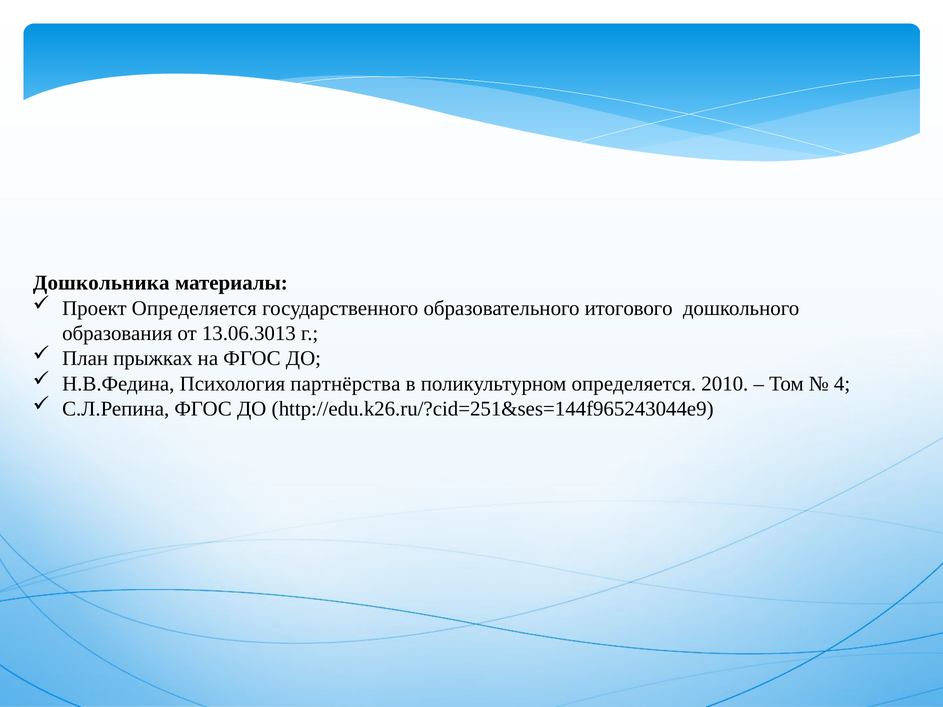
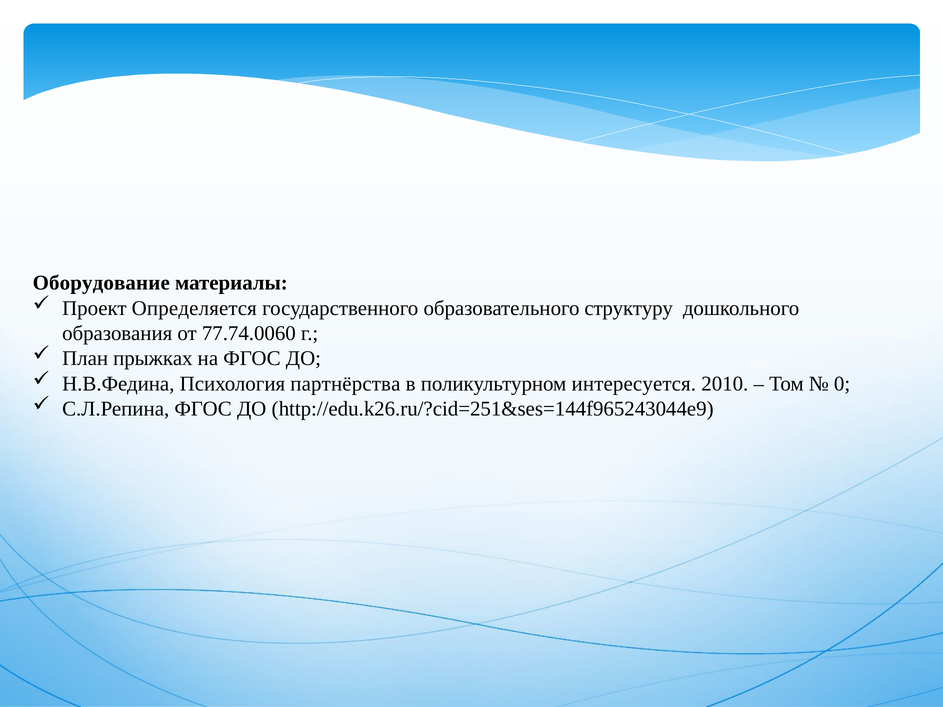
Дошкольника: Дошкольника -> Оборудование (101, 283)
итогового: итогового -> структуру (629, 308)
13.06.3013: 13.06.3013 -> 77.74.0060 (249, 333)
поликультурном определяется: определяется -> интересуется (634, 384)
4: 4 -> 0 (842, 384)
